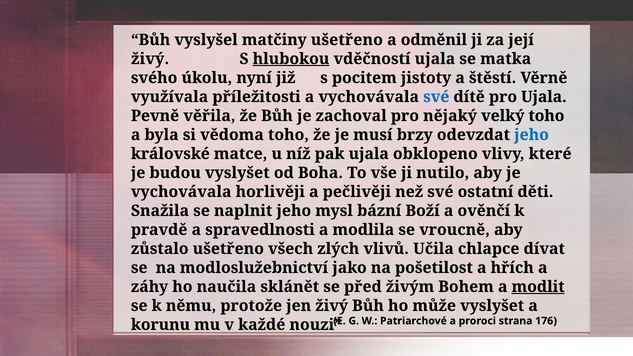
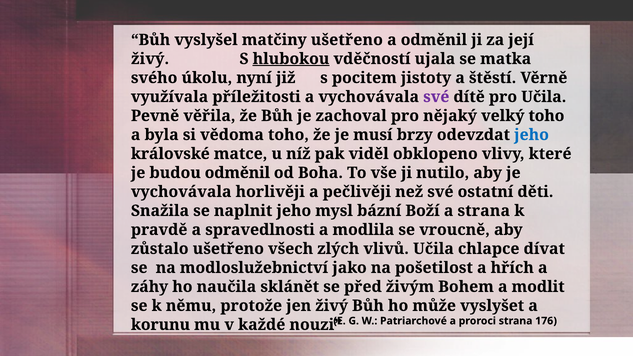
své colour: blue -> purple (436, 97)
pro Ujala: Ujala -> Učila (544, 97)
pak ujala: ujala -> viděl (369, 154)
budou vyslyšet: vyslyšet -> odměnil (237, 173)
a ověnčí: ověnčí -> strana (484, 211)
modlit underline: present -> none (538, 287)
